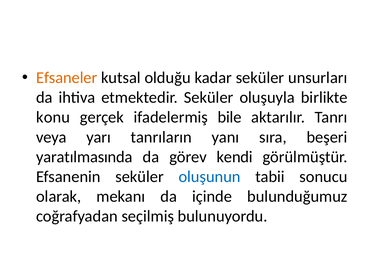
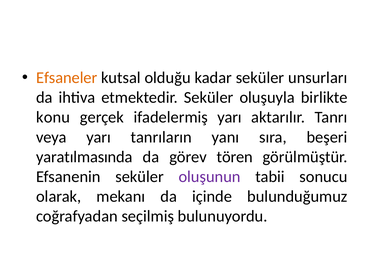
ifadelermiş bile: bile -> yarı (230, 117)
kendi: kendi -> tören (235, 157)
oluşunun colour: blue -> purple (210, 176)
